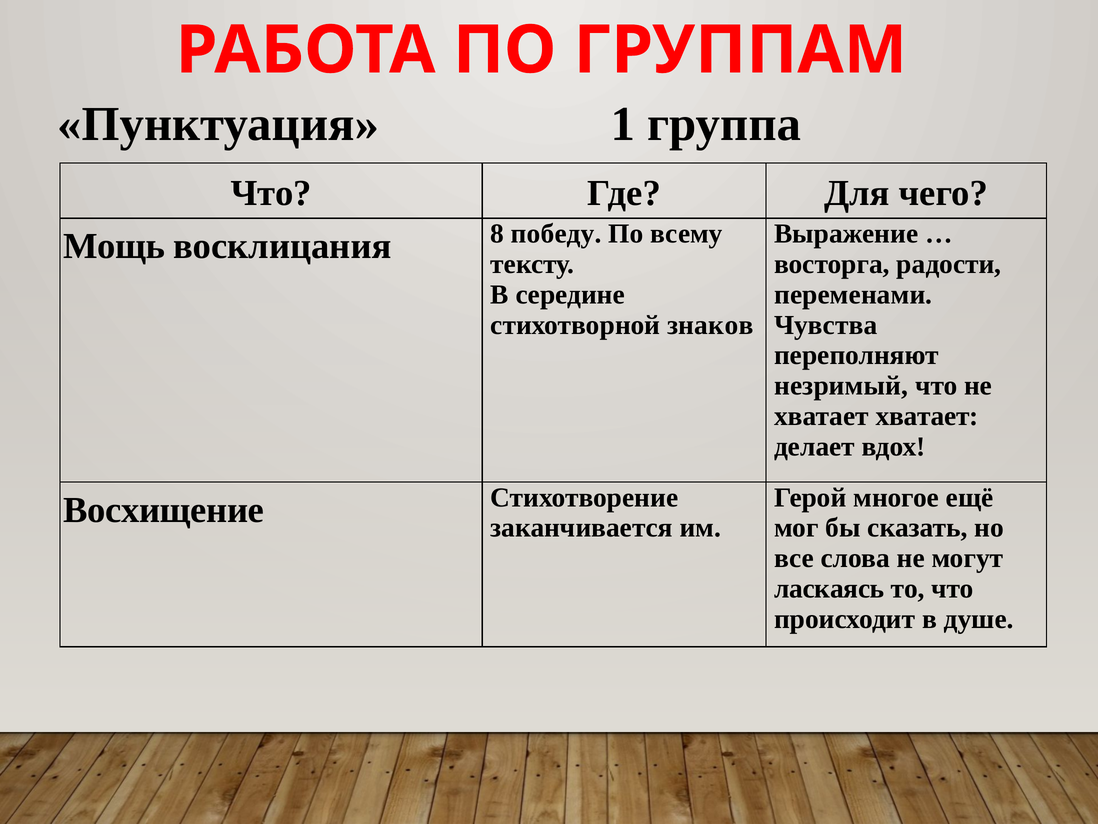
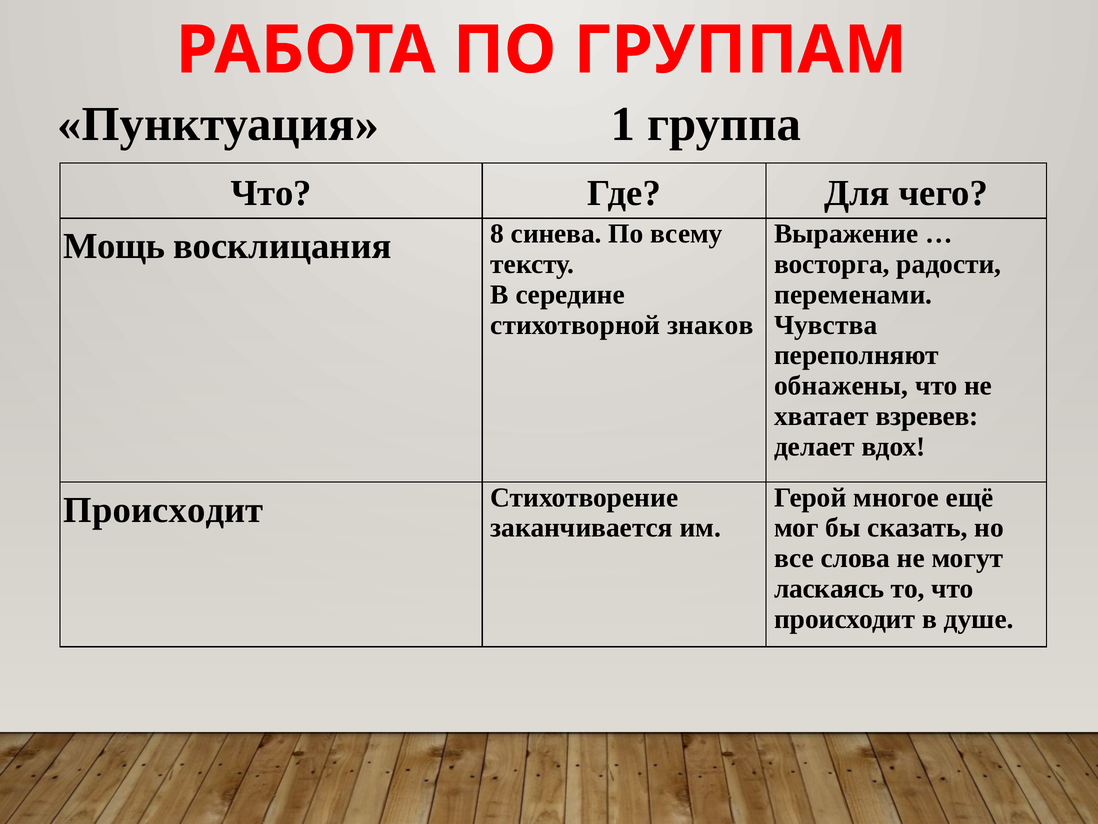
победу: победу -> синева (556, 234)
незримый: незримый -> обнажены (841, 386)
хватает хватает: хватает -> взревев (927, 416)
Восхищение: Восхищение -> Происходит (163, 510)
